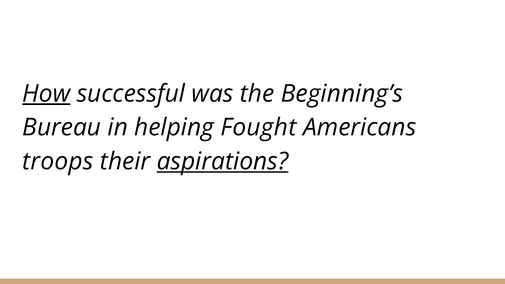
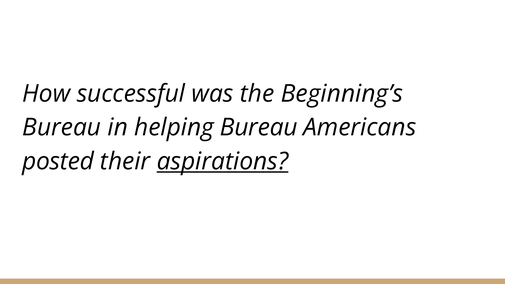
How underline: present -> none (46, 94)
helping Fought: Fought -> Bureau (259, 127)
troops: troops -> posted (58, 161)
